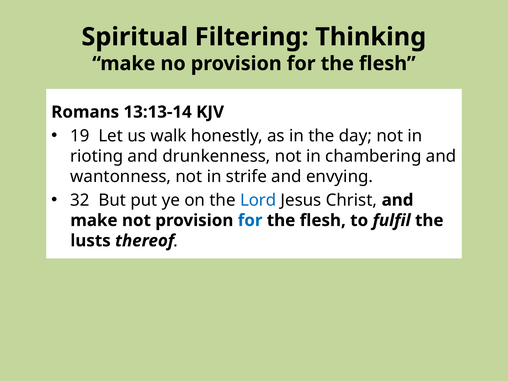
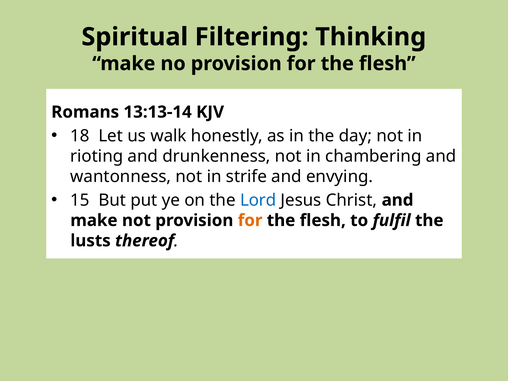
19: 19 -> 18 (80, 136)
32: 32 -> 15 (80, 200)
for colour: blue -> orange (250, 220)
